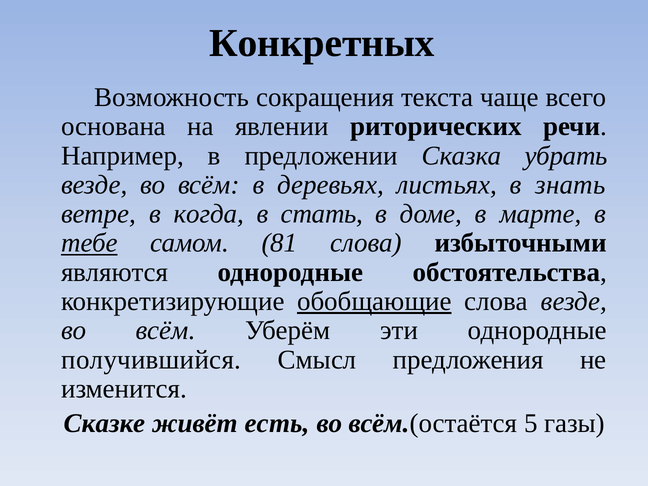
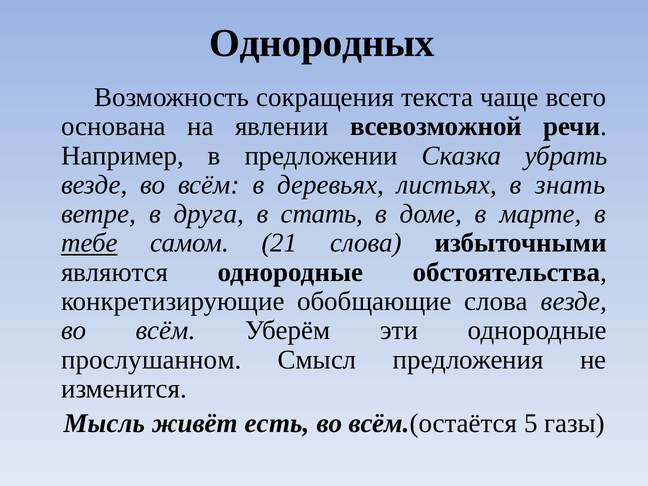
Конкретных: Конкретных -> Однородных (322, 43)
риторических: риторических -> всевозможной (436, 126)
когда: когда -> друга (209, 214)
81: 81 -> 21 (279, 243)
обобщающие underline: present -> none (374, 301)
получившийся: получившийся -> прослушанном (151, 360)
Сказке: Сказке -> Мысль (105, 423)
